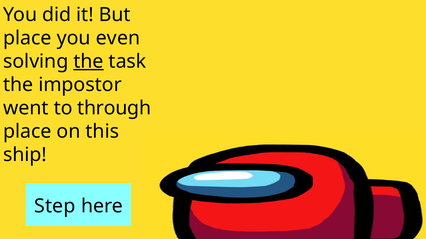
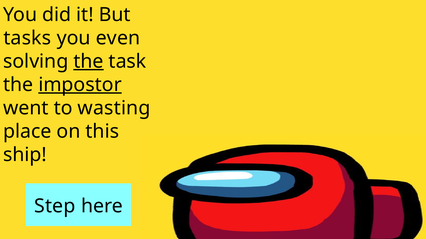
place: place -> tasks (27, 38)
impostor underline: none -> present (80, 85)
through: through -> wasting (114, 108)
